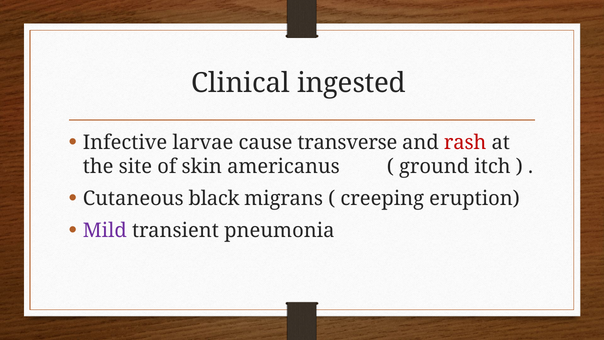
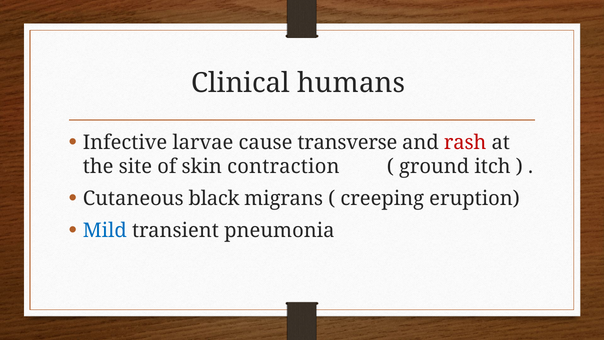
ingested: ingested -> humans (351, 83)
americanus: americanus -> contraction (283, 167)
Mild colour: purple -> blue (105, 231)
